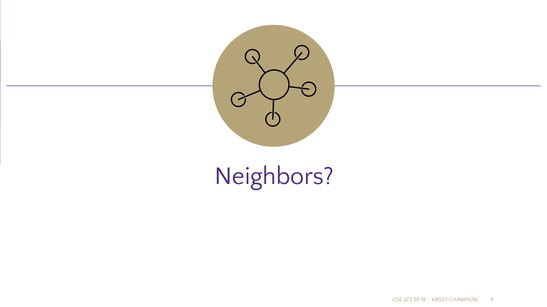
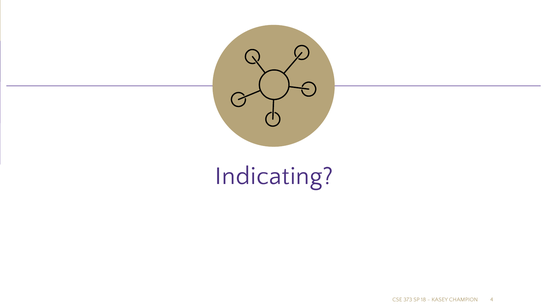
Neighbors: Neighbors -> Indicating (274, 176)
